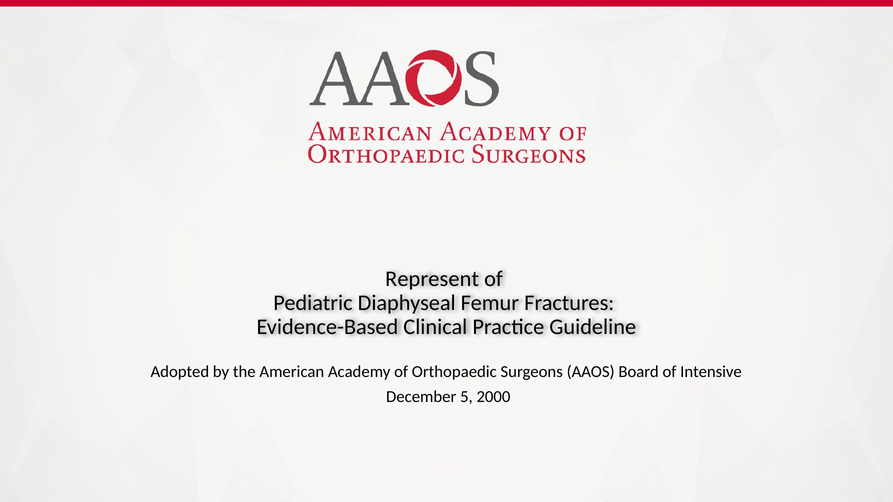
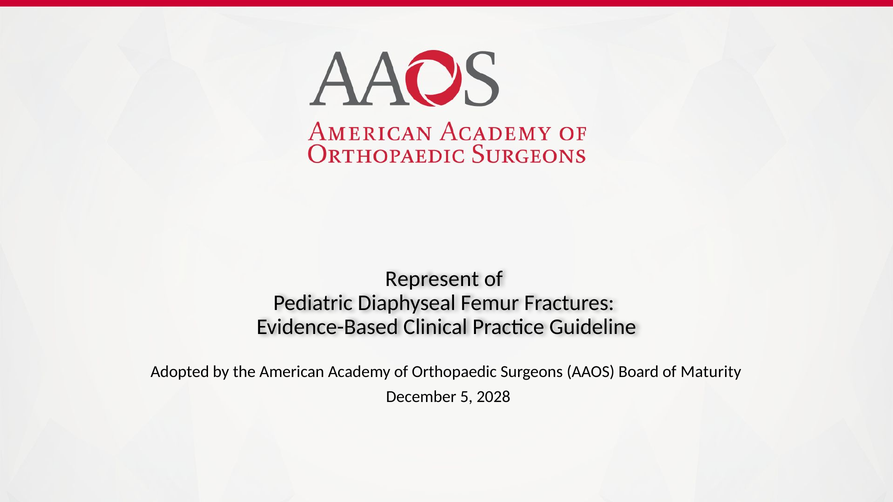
Intensive: Intensive -> Maturity (711, 372)
2000: 2000 -> 2028 (493, 397)
